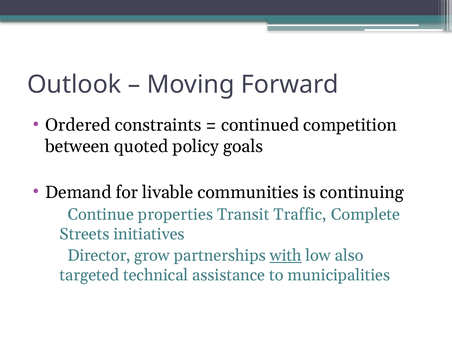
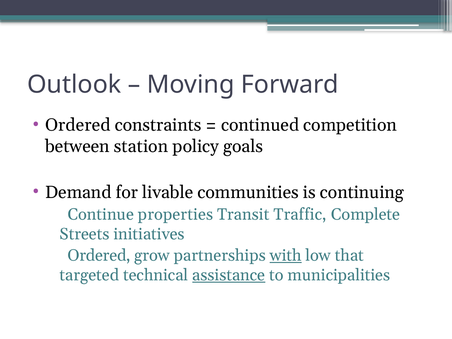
quoted: quoted -> station (141, 146)
Director: Director -> Ordered (99, 255)
also: also -> that (349, 255)
assistance underline: none -> present (229, 275)
